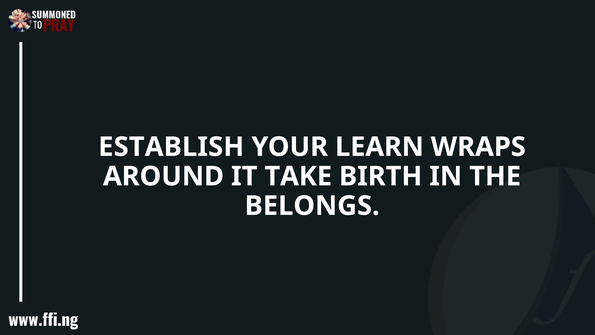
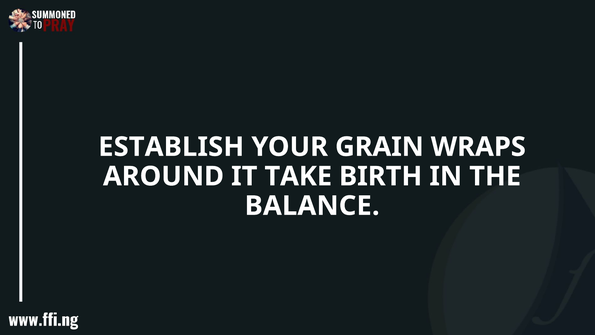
LEARN: LEARN -> GRAIN (379, 147)
BELONGS: BELONGS -> BALANCE (312, 206)
